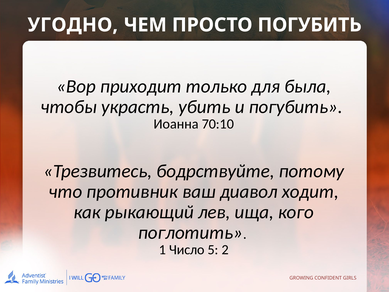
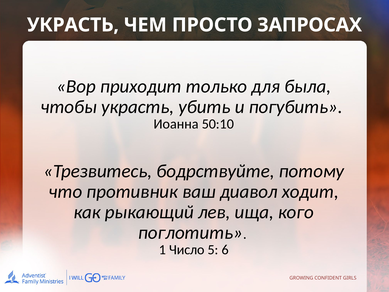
УГОДНО: УГОДНО -> УКРАСТЬ (73, 25)
ПРОСТО ПОГУБИТЬ: ПОГУБИТЬ -> ЗАПРОСАХ (310, 25)
70:10: 70:10 -> 50:10 (218, 124)
2: 2 -> 6 (225, 250)
